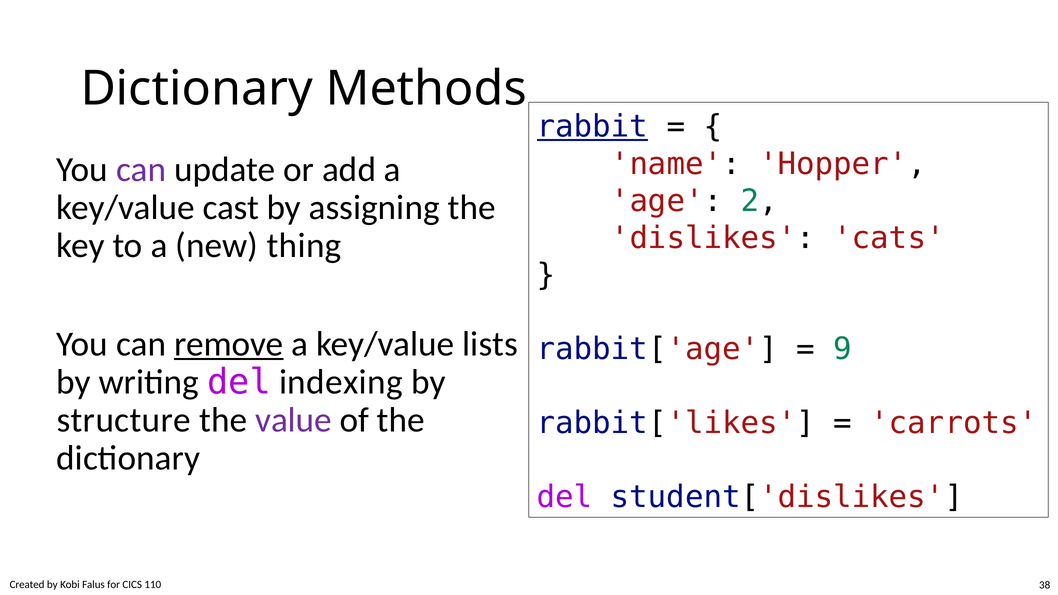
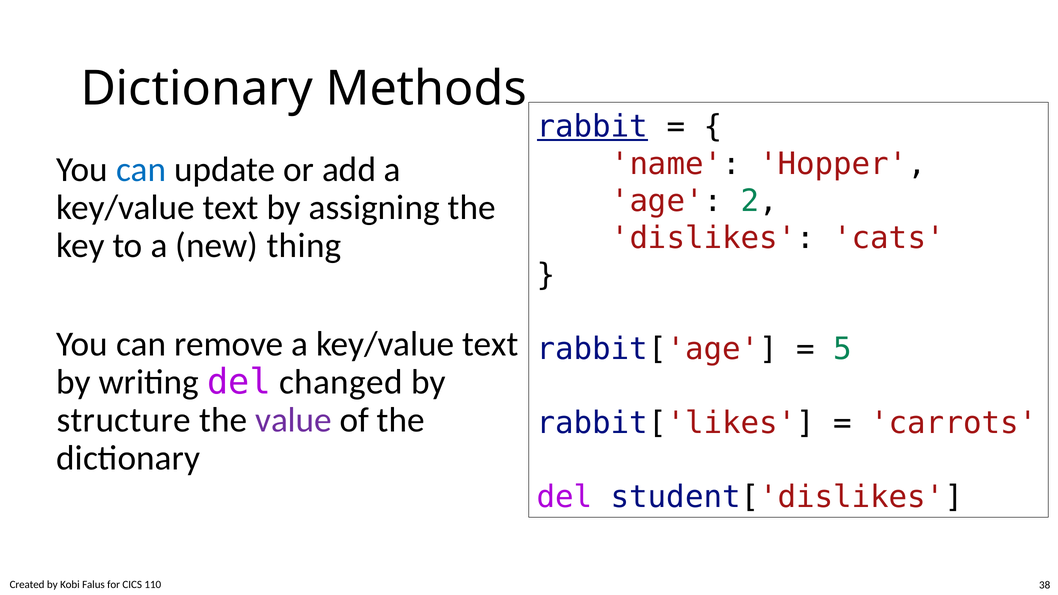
can colour: purple -> blue (141, 170)
cast: cast -> text (231, 208)
remove underline: present -> none (229, 344)
lists: lists -> text (490, 344)
9: 9 -> 5 (843, 349)
indexing: indexing -> changed (341, 382)
